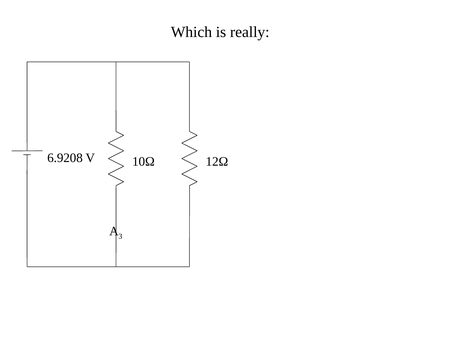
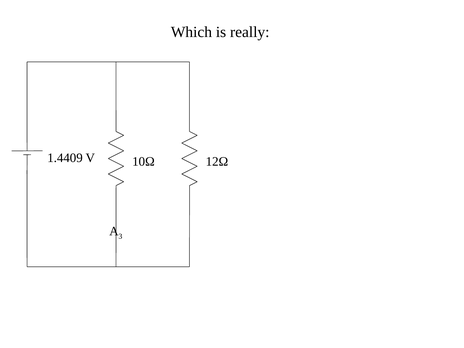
6.9208: 6.9208 -> 1.4409 (65, 158)
